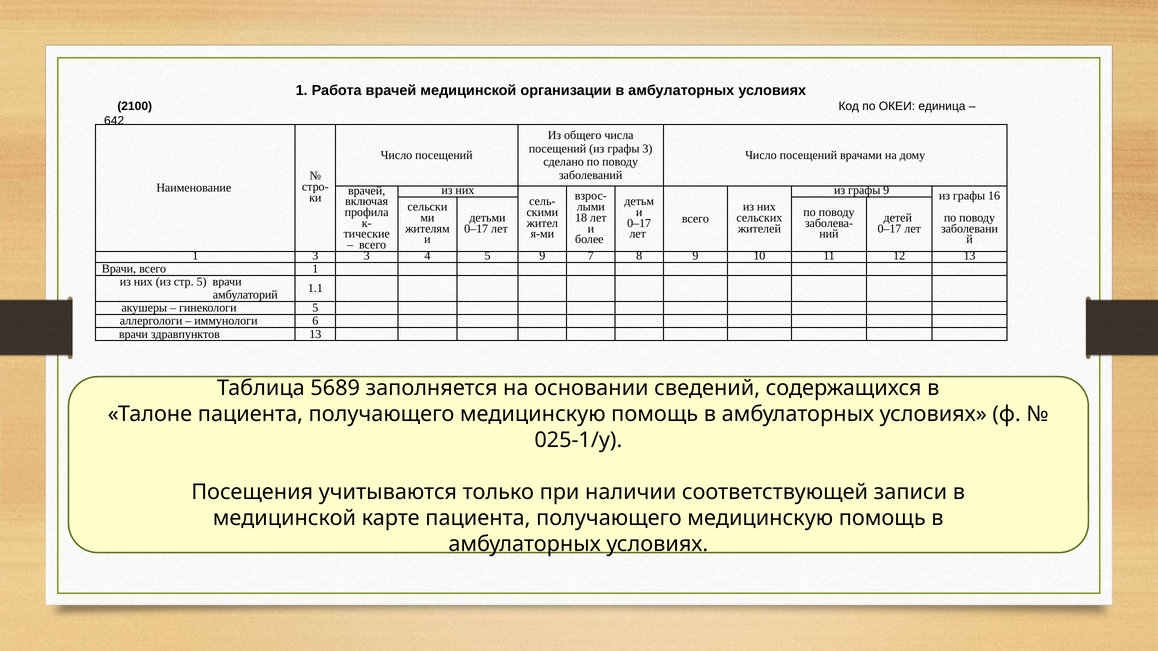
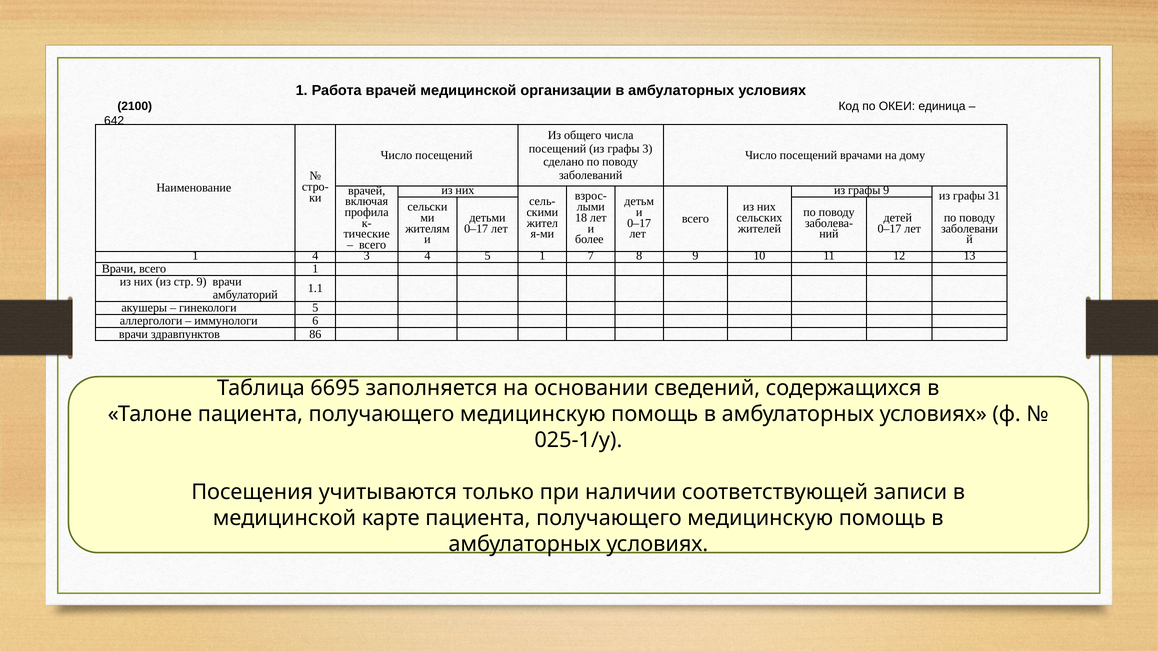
16: 16 -> 31 (994, 196)
1 3: 3 -> 4 (315, 256)
5 9: 9 -> 1 (542, 256)
стр 5: 5 -> 9 (202, 282)
здравпунктов 13: 13 -> 86 (315, 334)
5689: 5689 -> 6695 (335, 388)
